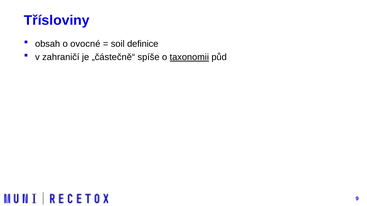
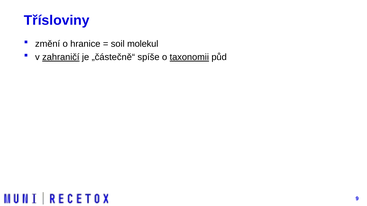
obsah: obsah -> změní (48, 44)
ovocné: ovocné -> hranice (85, 44)
definice: definice -> molekul (143, 44)
zahraničí underline: none -> present (61, 57)
